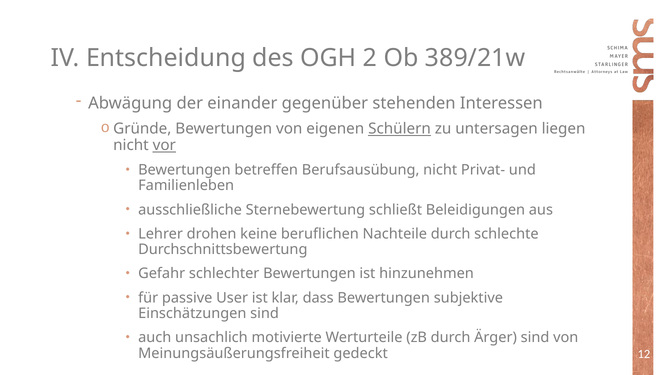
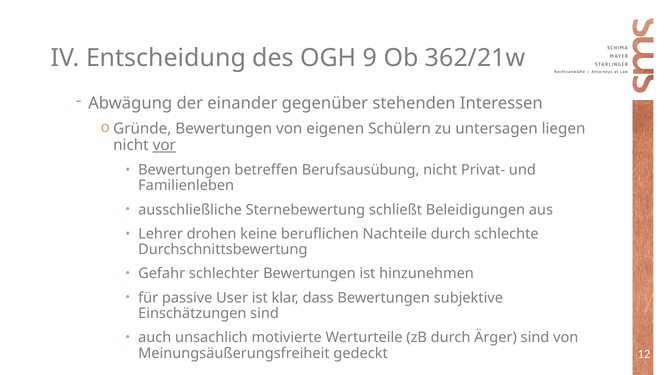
2: 2 -> 9 (370, 58)
389/21w: 389/21w -> 362/21w (475, 58)
Schülern underline: present -> none (400, 129)
